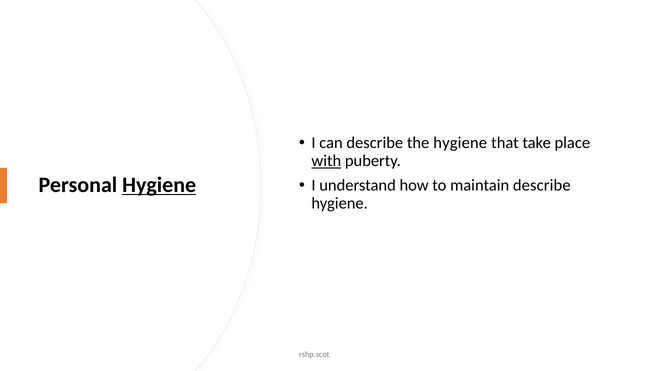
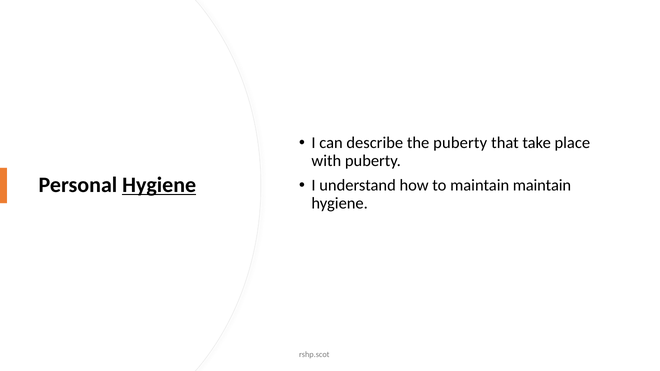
the hygiene: hygiene -> puberty (460, 143)
with underline: present -> none (326, 161)
maintain describe: describe -> maintain (542, 186)
